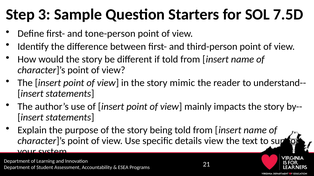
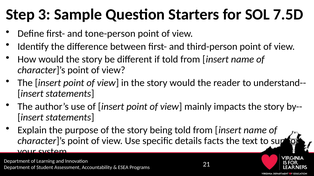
story mimic: mimic -> would (182, 83)
details view: view -> facts (214, 141)
